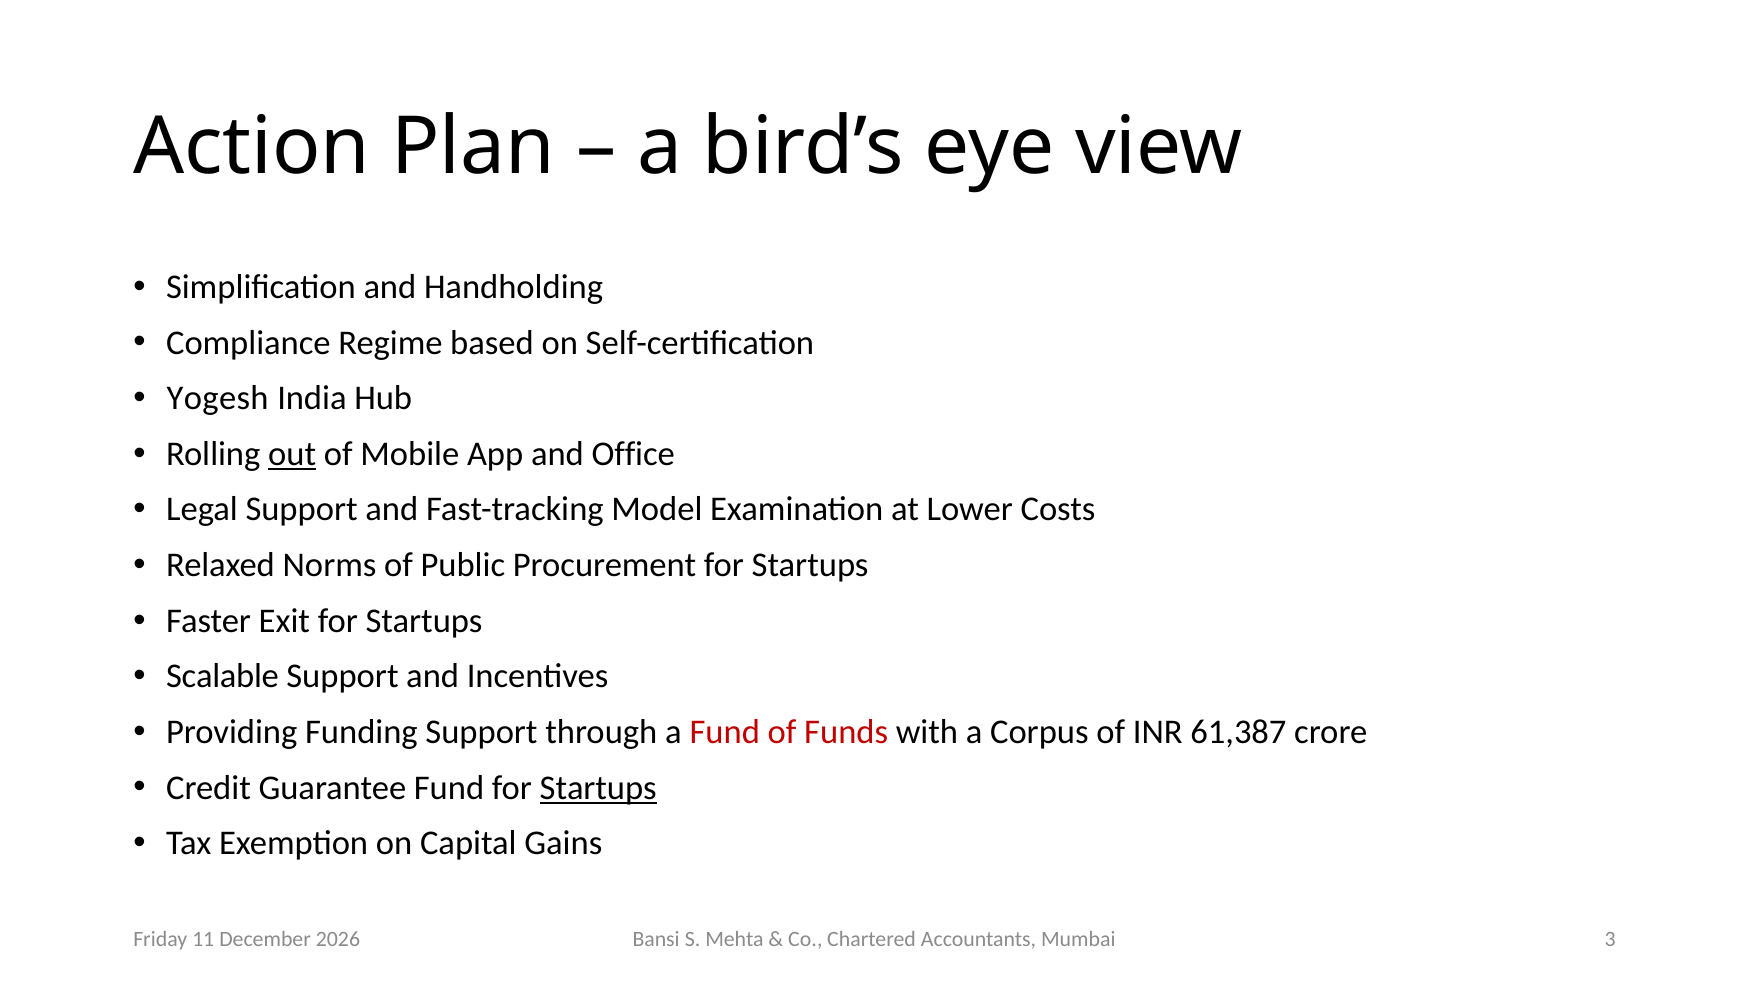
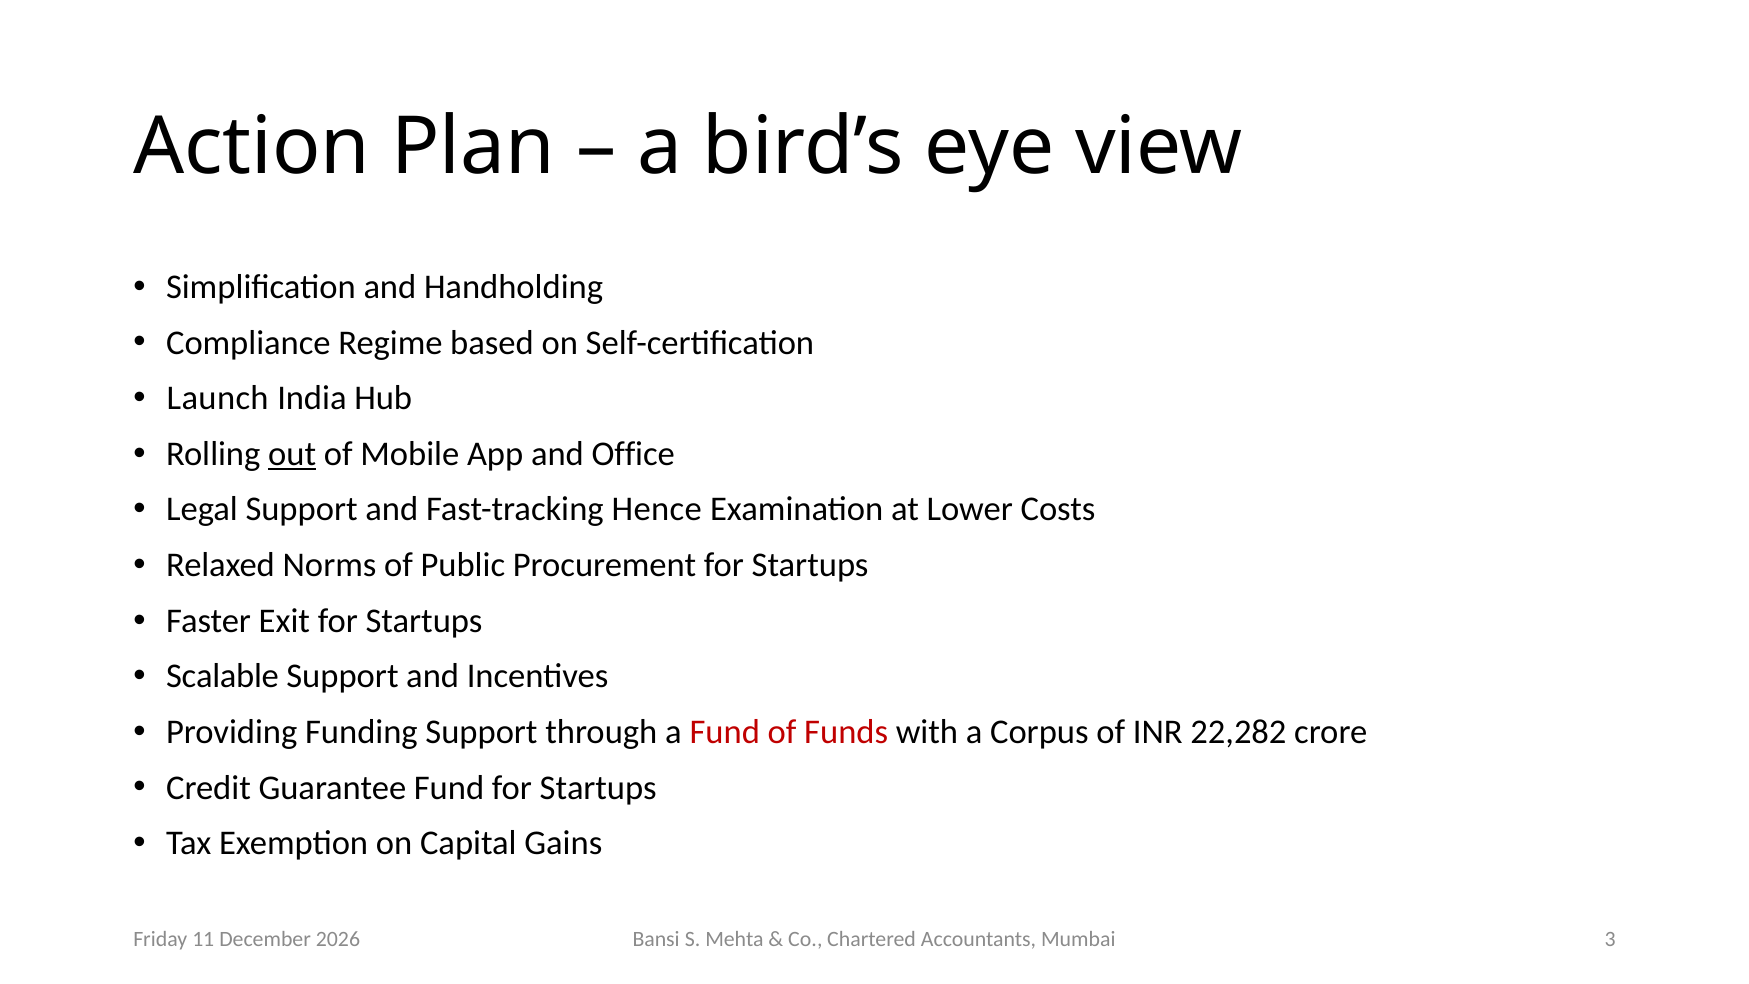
Yogesh: Yogesh -> Launch (218, 398)
Model: Model -> Hence (657, 509)
61,387: 61,387 -> 22,282 (1238, 732)
Startups underline: present -> none (598, 788)
